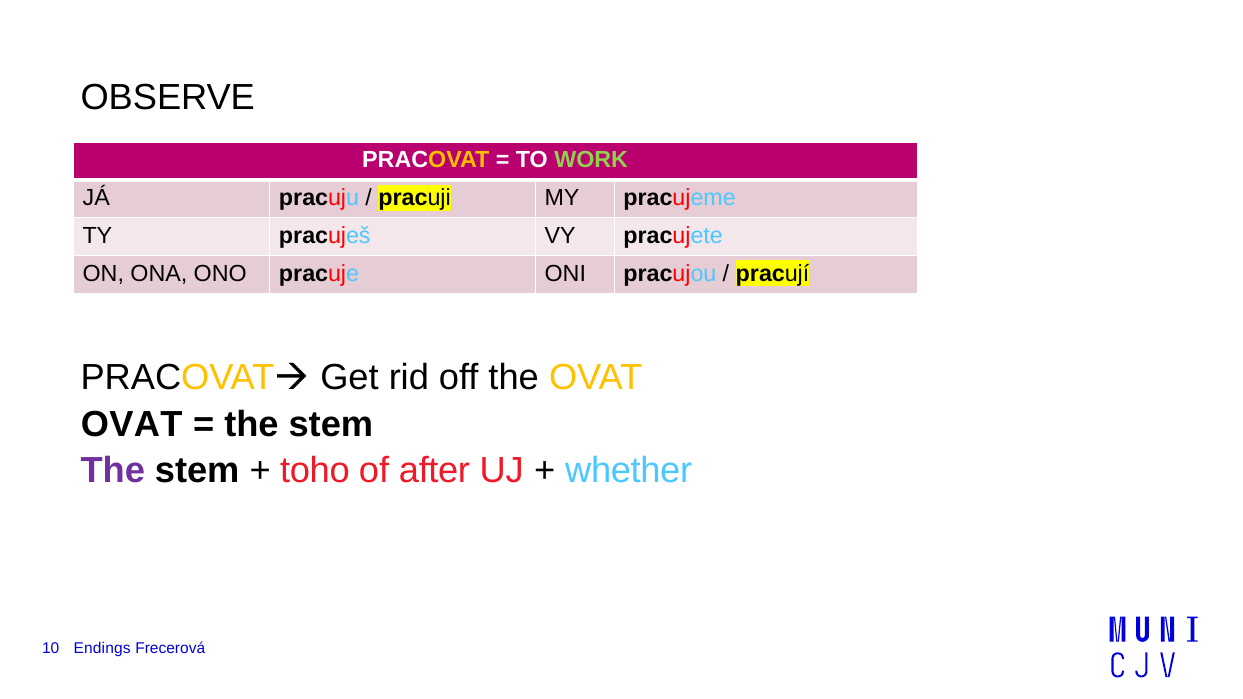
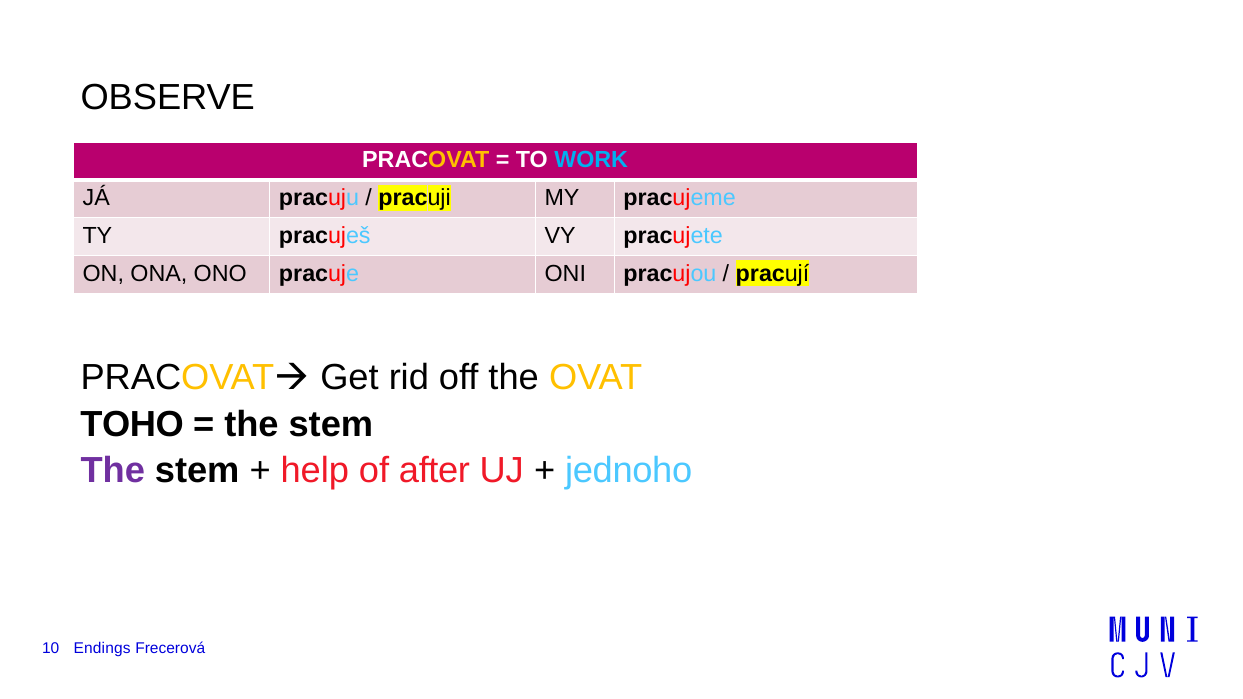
WORK colour: light green -> light blue (591, 160)
OVAT: OVAT -> TOHO (132, 424)
toho: toho -> help (315, 471)
whether: whether -> jednoho (629, 471)
